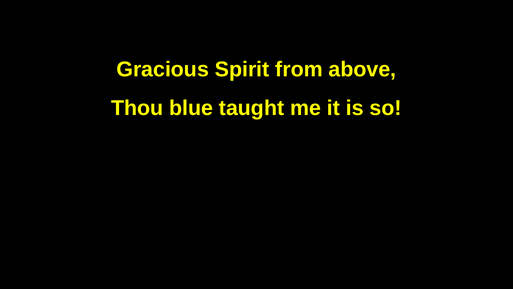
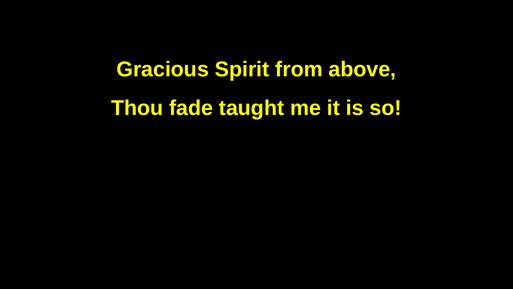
blue: blue -> fade (191, 108)
